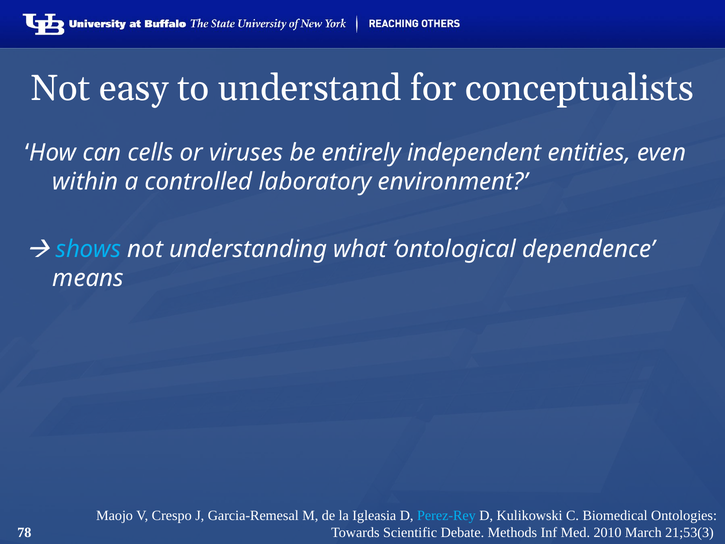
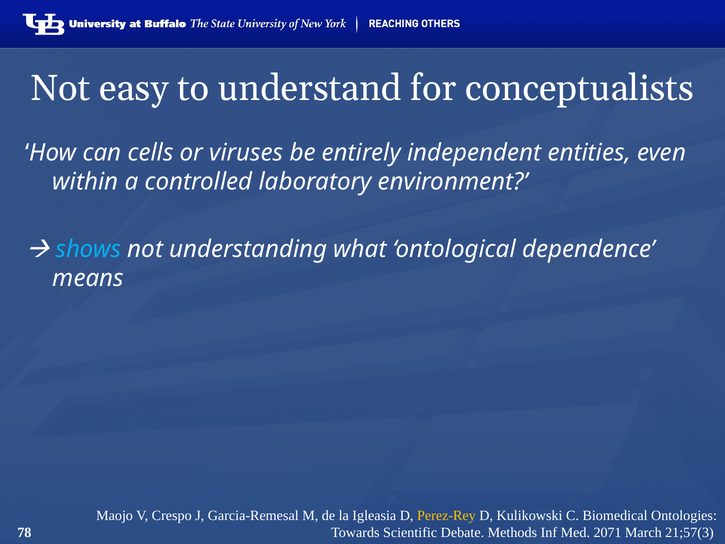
Perez-Rey colour: light blue -> yellow (446, 515)
2010: 2010 -> 2071 (608, 532)
21;53(3: 21;53(3 -> 21;57(3 (689, 532)
